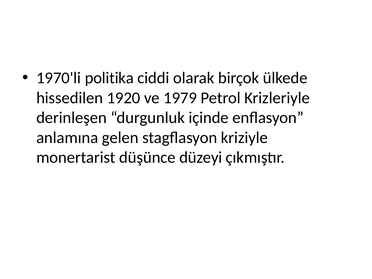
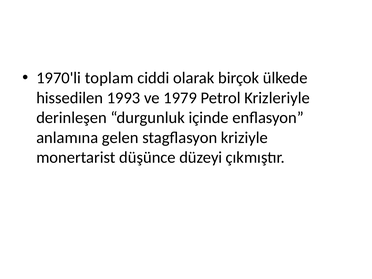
politika: politika -> toplam (109, 78)
1920: 1920 -> 1993 (124, 98)
